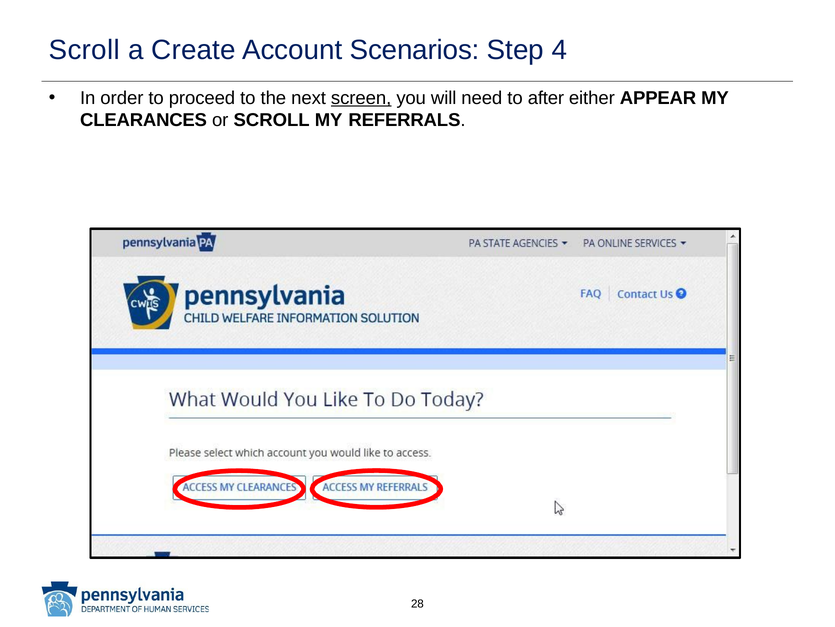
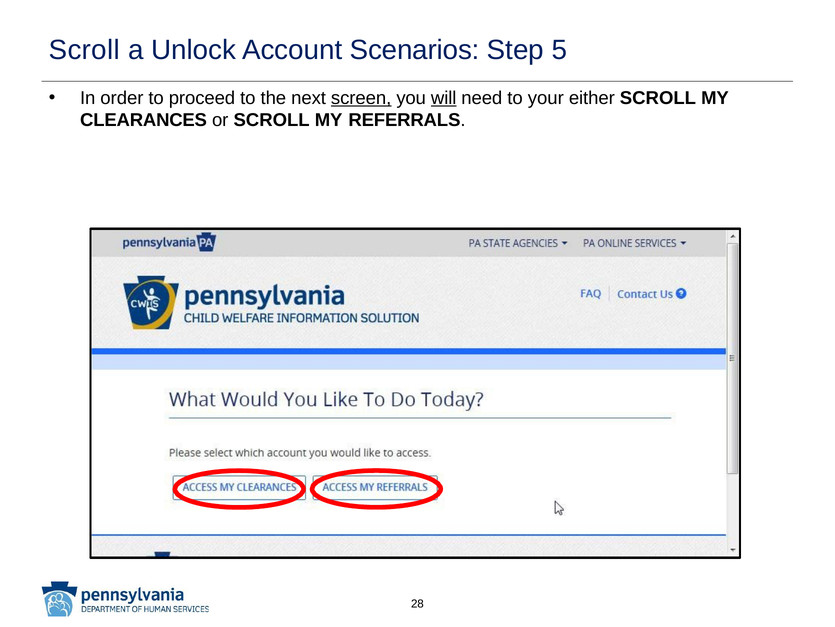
Create: Create -> Unlock (194, 50)
4: 4 -> 5 (559, 50)
will underline: none -> present (444, 98)
after: after -> your (546, 98)
either APPEAR: APPEAR -> SCROLL (658, 98)
